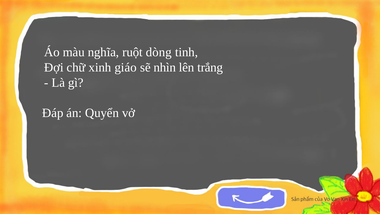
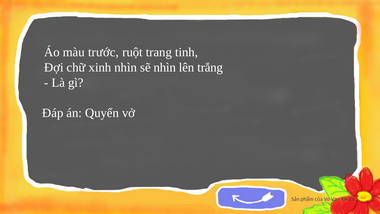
nghĩa: nghĩa -> trước (103, 52)
dòng: dòng -> trang (159, 52)
xinh giáo: giáo -> nhìn (126, 67)
